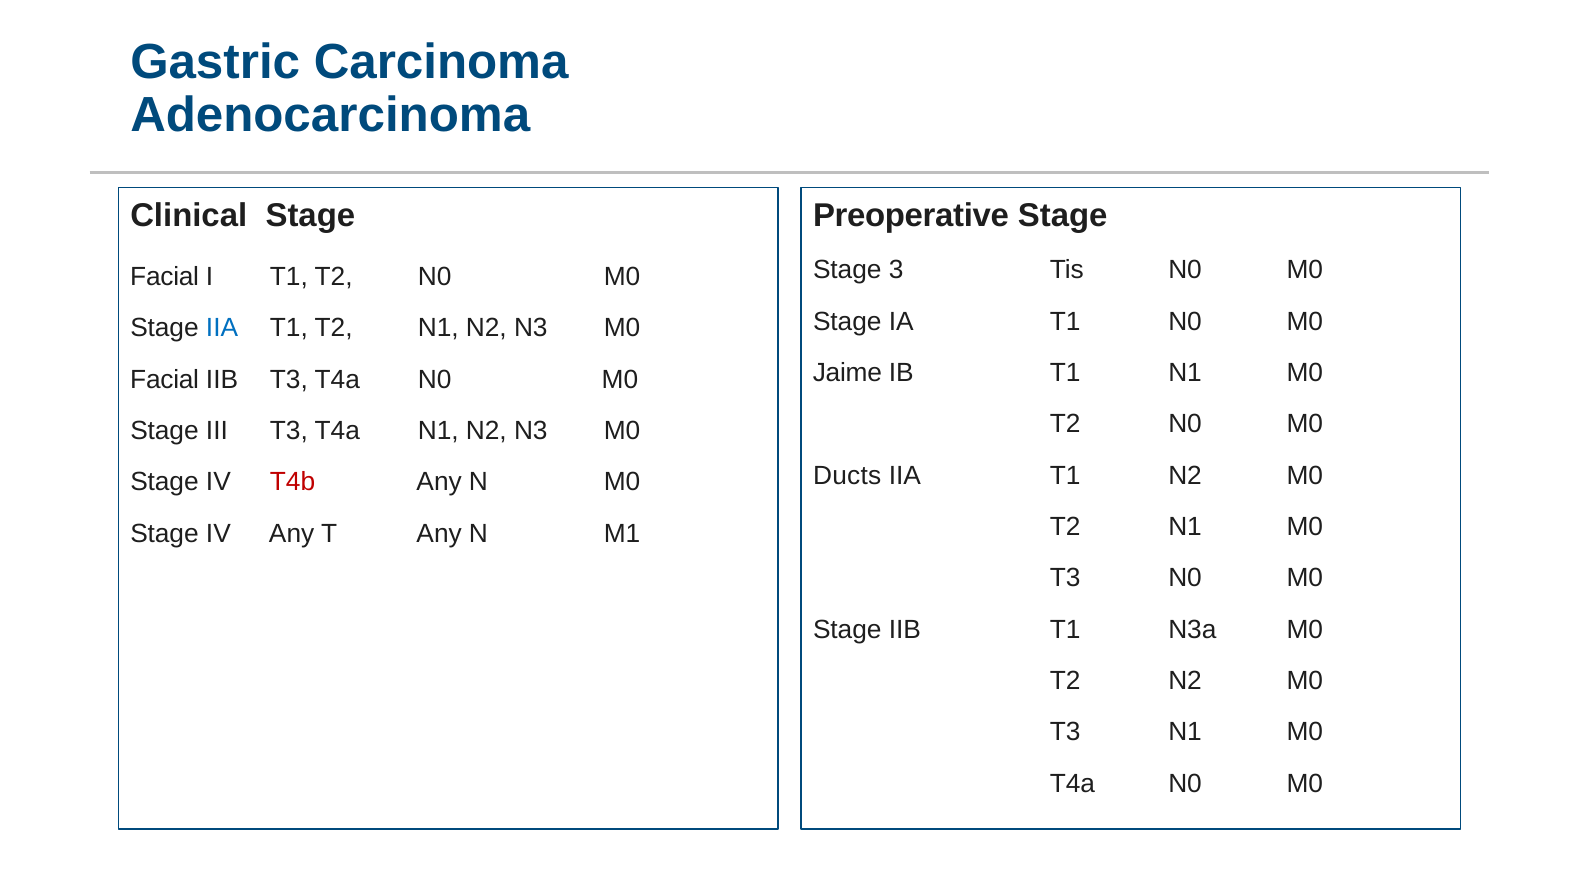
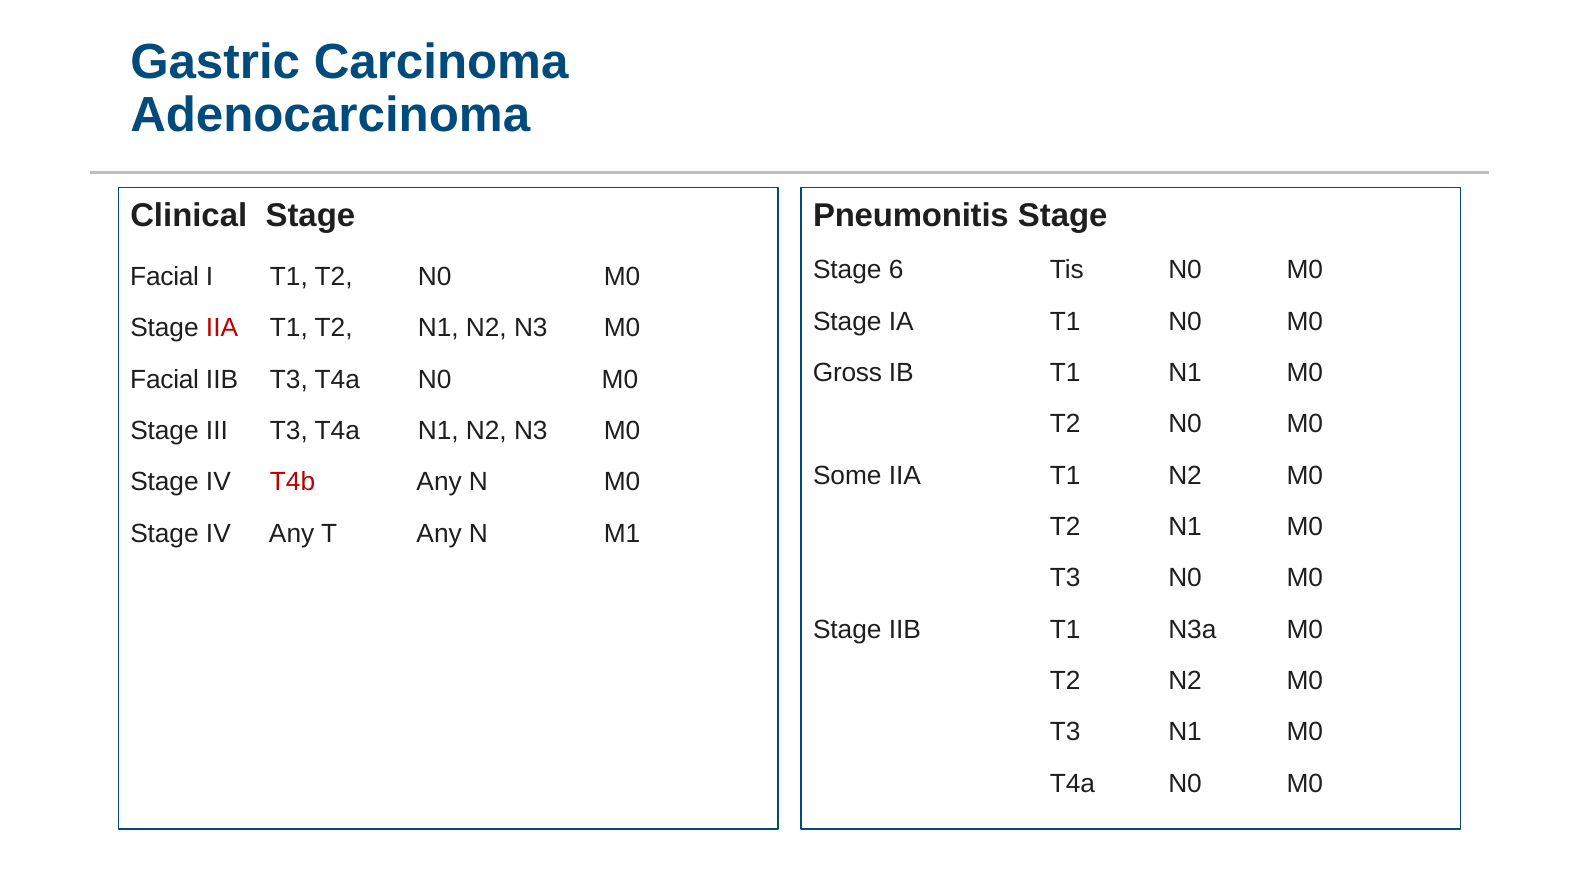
Preoperative: Preoperative -> Pneumonitis (911, 215)
3: 3 -> 6 (896, 270)
IIA colour: blue -> red (222, 328)
Jaime: Jaime -> Gross (847, 373)
Ducts: Ducts -> Some (847, 476)
